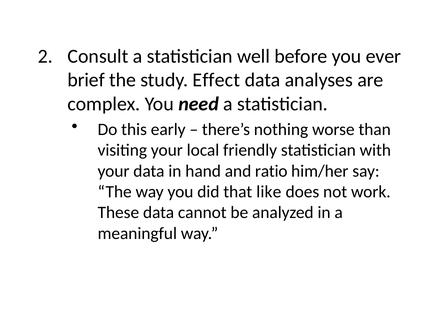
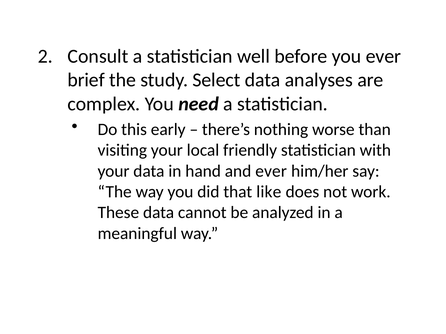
Effect: Effect -> Select (216, 80)
and ratio: ratio -> ever (271, 171)
